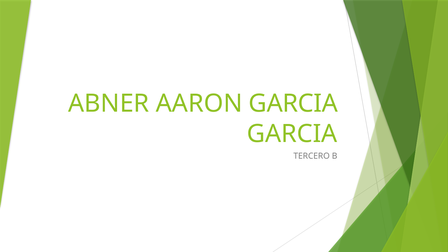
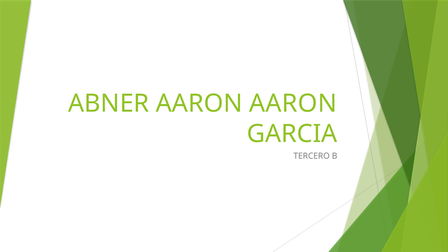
AARON GARCIA: GARCIA -> AARON (293, 104)
